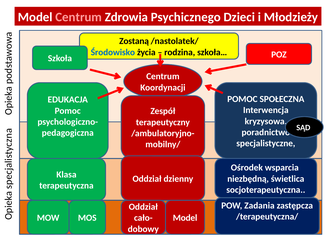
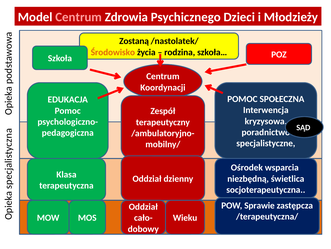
Środowisko colour: blue -> orange (113, 52)
Zadania: Zadania -> Sprawie (259, 205)
Model: Model -> Wieku (185, 217)
